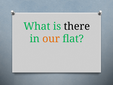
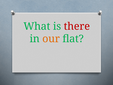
there colour: black -> red (77, 26)
